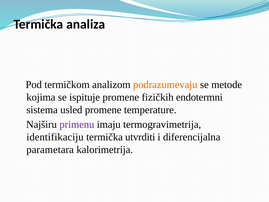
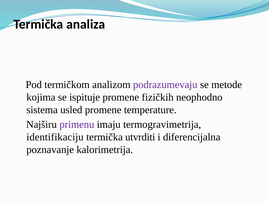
podrazumevaju colour: orange -> purple (165, 85)
endotermni: endotermni -> neophodno (199, 97)
parametara: parametara -> poznavanje (50, 149)
